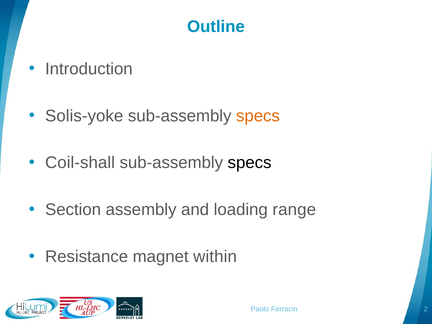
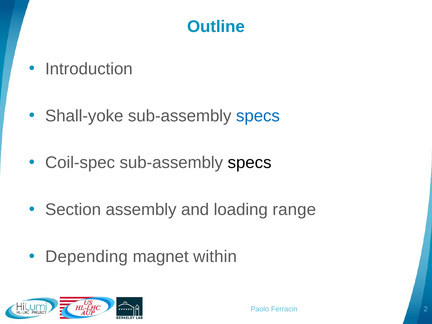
Solis-yoke: Solis-yoke -> Shall-yoke (84, 116)
specs colour: orange -> blue (258, 116)
Coil-shall: Coil-shall -> Coil-spec (80, 163)
Resistance: Resistance -> Depending (87, 257)
